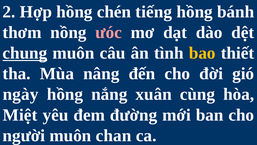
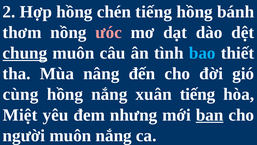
bao colour: yellow -> light blue (202, 53)
ngày: ngày -> cùng (21, 94)
xuân cùng: cùng -> tiếng (198, 94)
đường: đường -> nhưng (134, 115)
ban underline: none -> present (210, 115)
muôn chan: chan -> nắng (114, 135)
